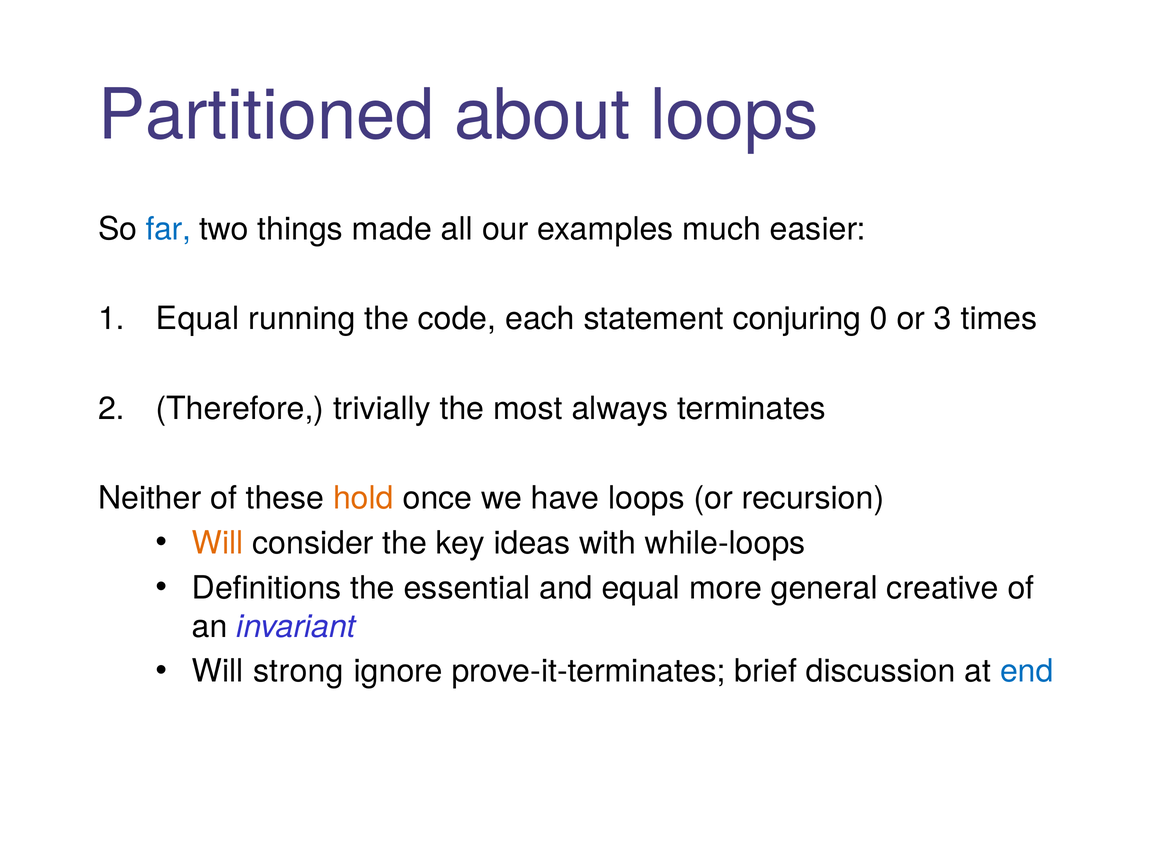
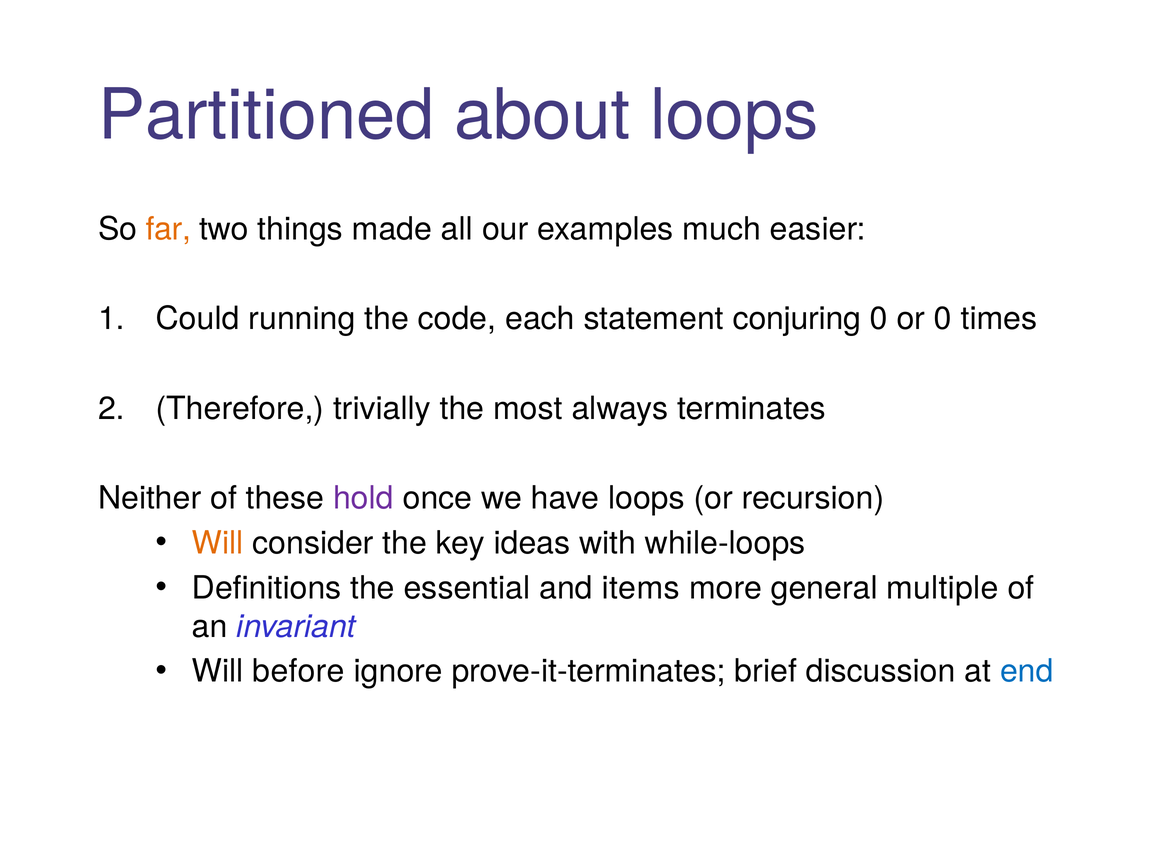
far colour: blue -> orange (168, 229)
1 Equal: Equal -> Could (198, 319)
or 3: 3 -> 0 (943, 319)
hold colour: orange -> purple (363, 499)
and equal: equal -> items (641, 588)
creative: creative -> multiple (942, 588)
strong: strong -> before (298, 672)
